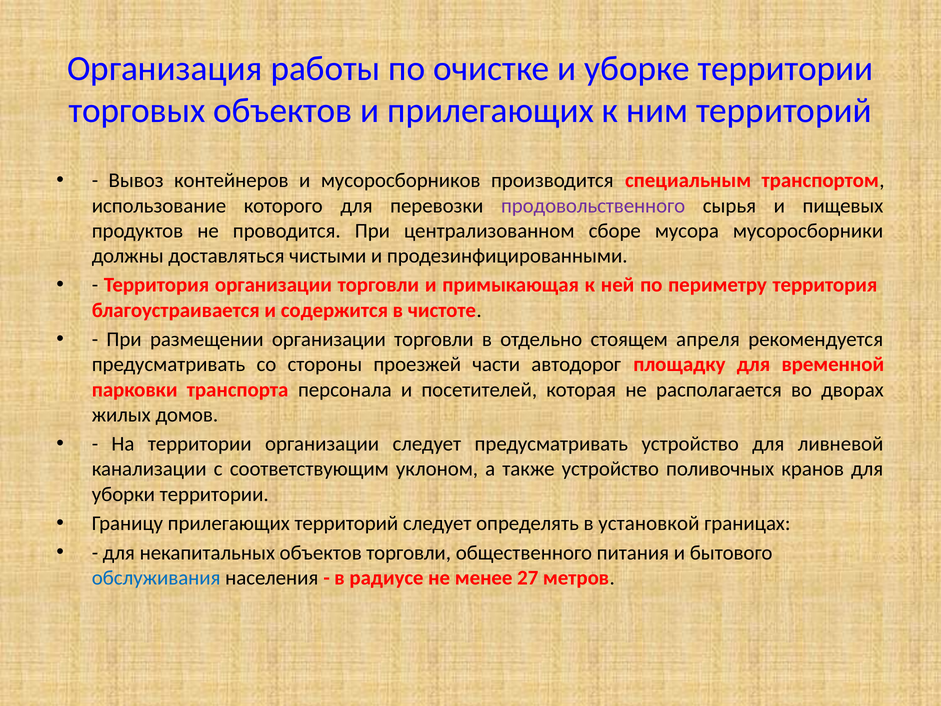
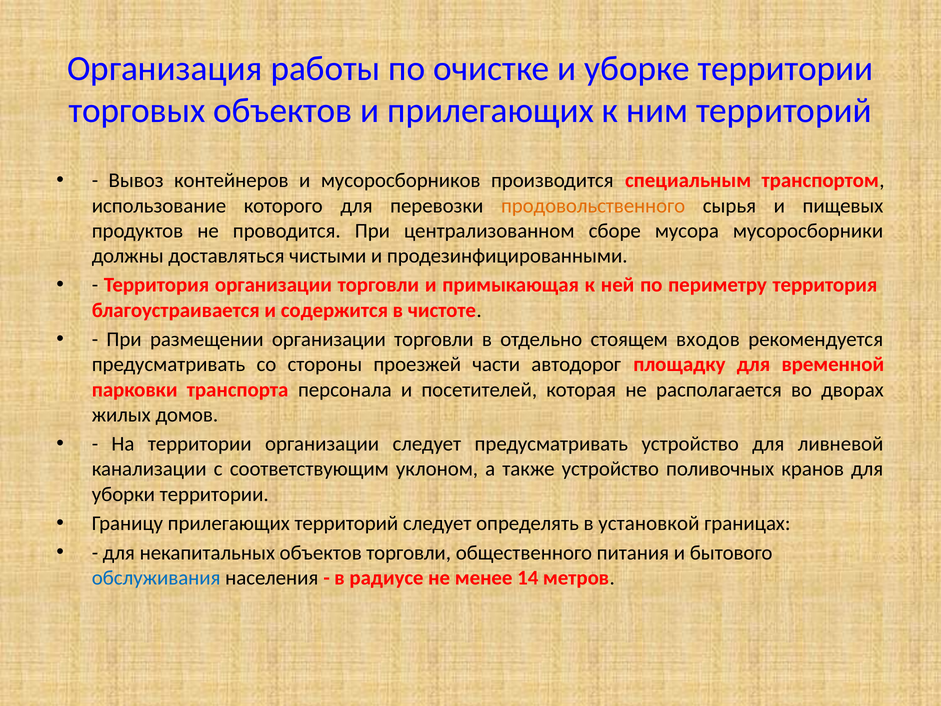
продовольственного colour: purple -> orange (593, 206)
апреля: апреля -> входов (708, 339)
27: 27 -> 14 (528, 578)
